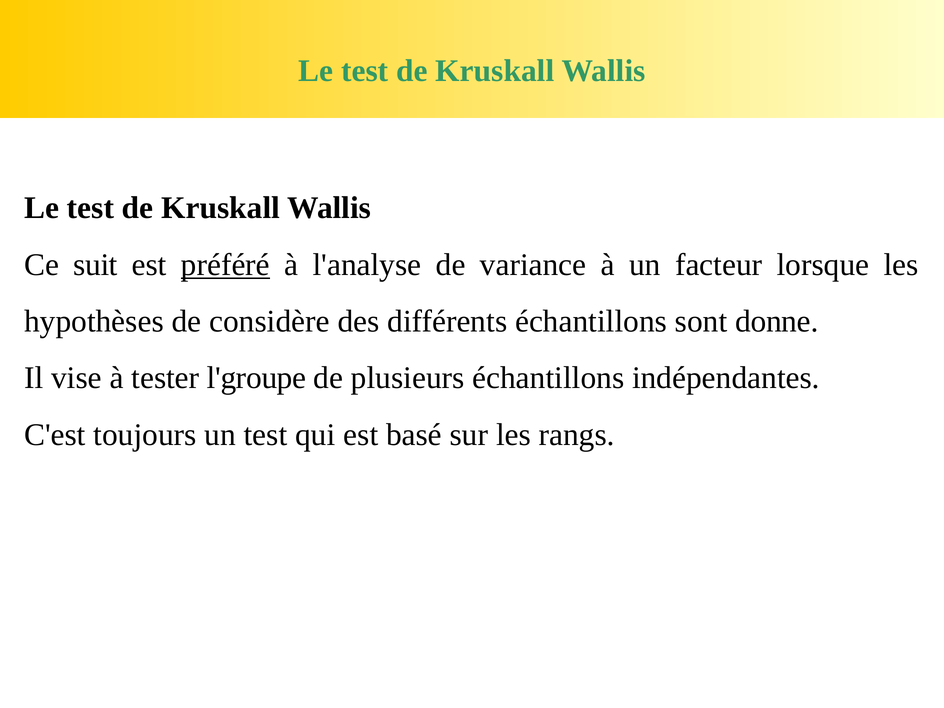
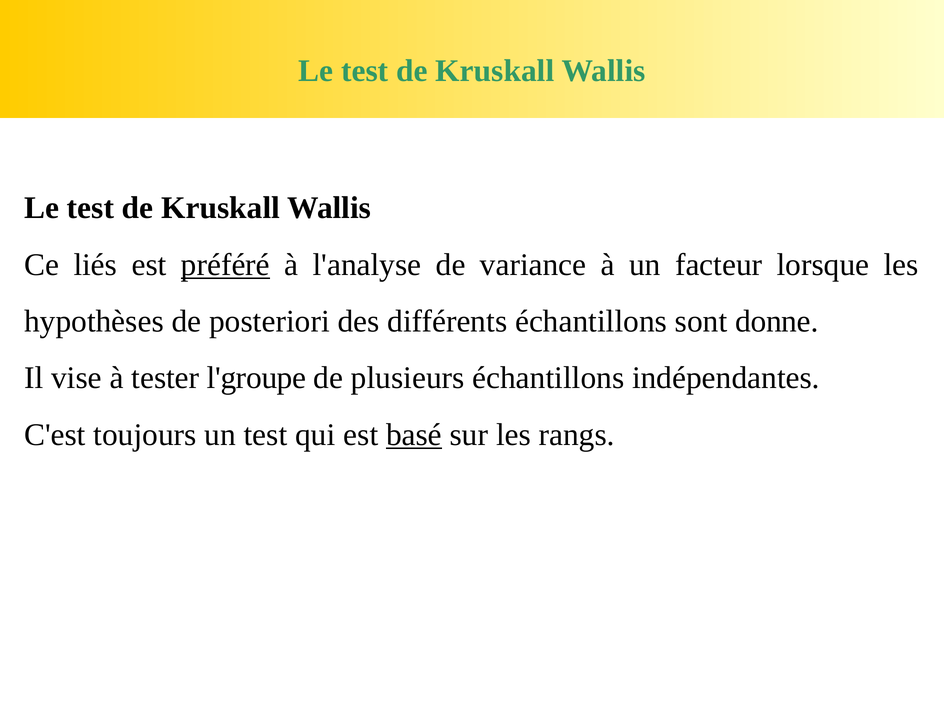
suit: suit -> liés (95, 265)
considère: considère -> posteriori (270, 321)
basé underline: none -> present (414, 435)
